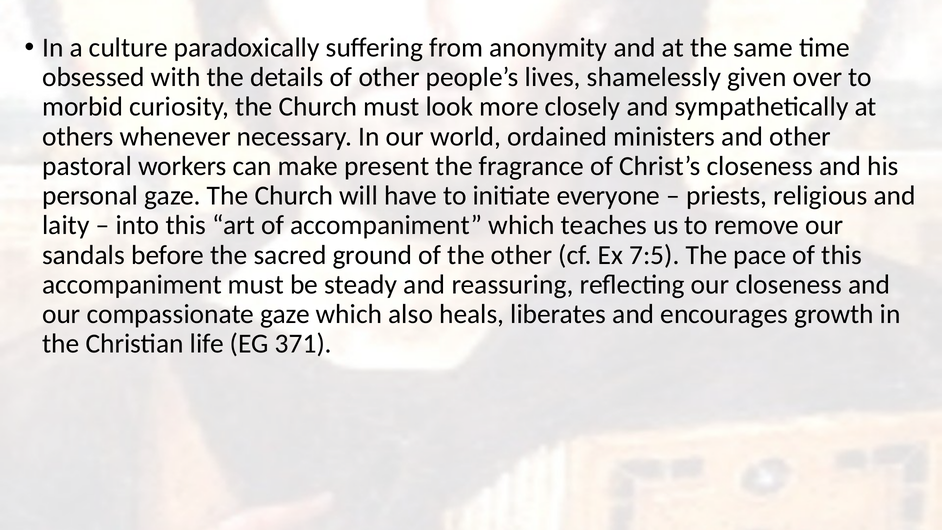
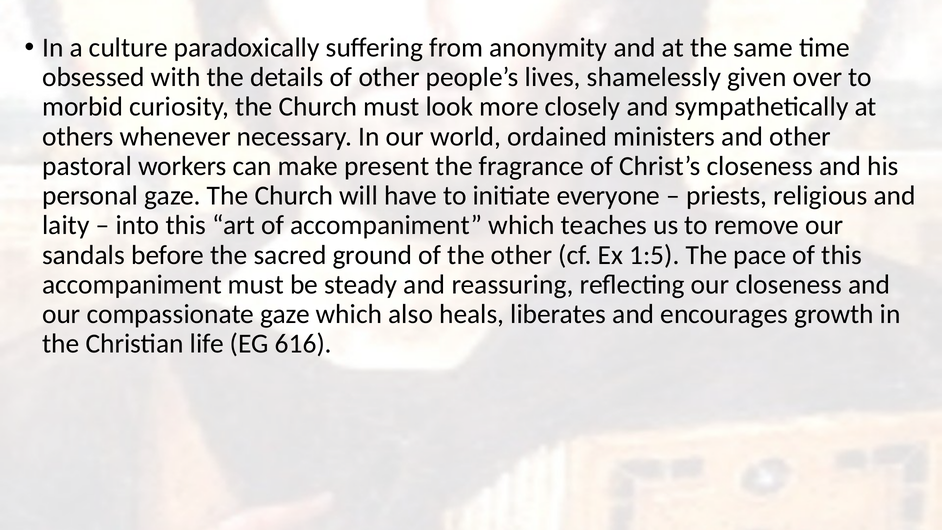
7:5: 7:5 -> 1:5 (654, 255)
371: 371 -> 616 (303, 344)
